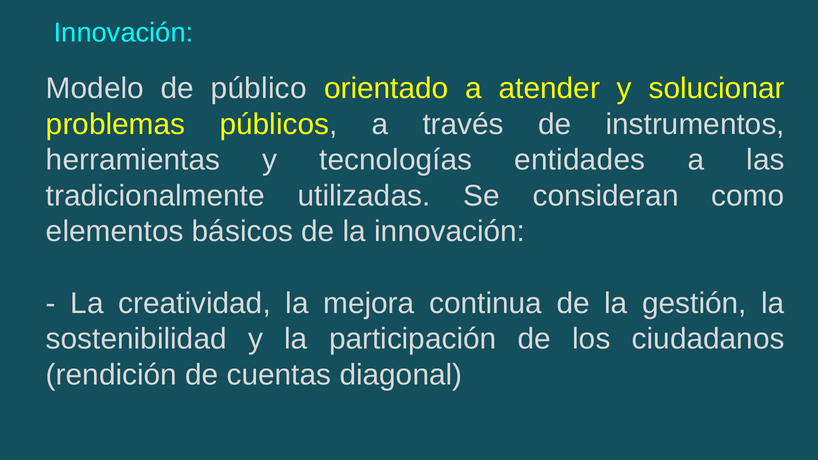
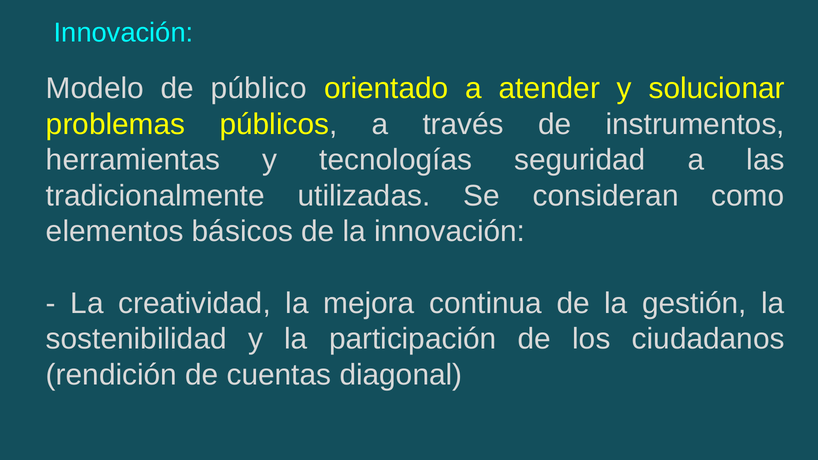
entidades: entidades -> seguridad (580, 160)
